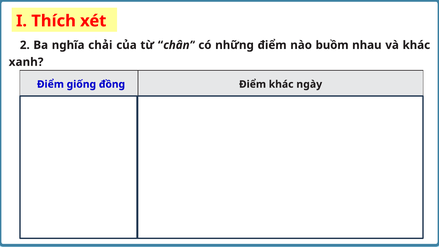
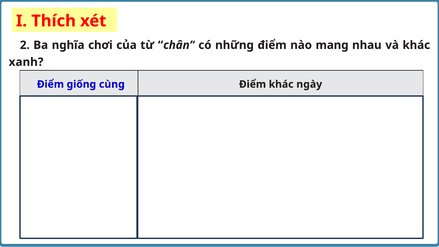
chải: chải -> chơi (100, 45)
buồm: buồm -> mang (332, 45)
giống đồng: đồng -> cùng (112, 84)
